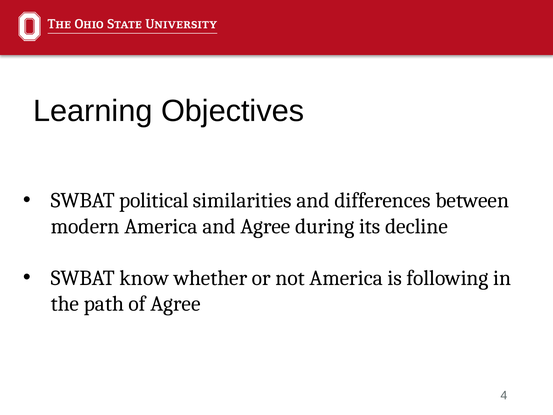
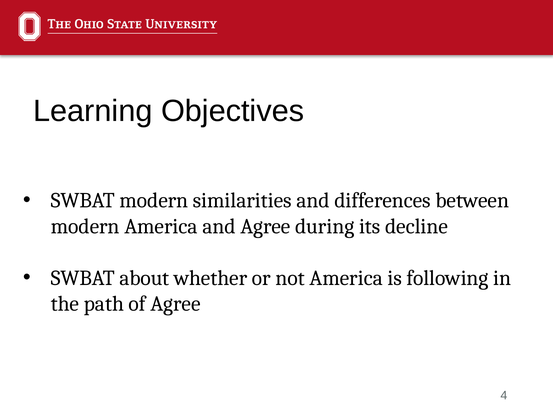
SWBAT political: political -> modern (154, 200)
know: know -> about (144, 278)
